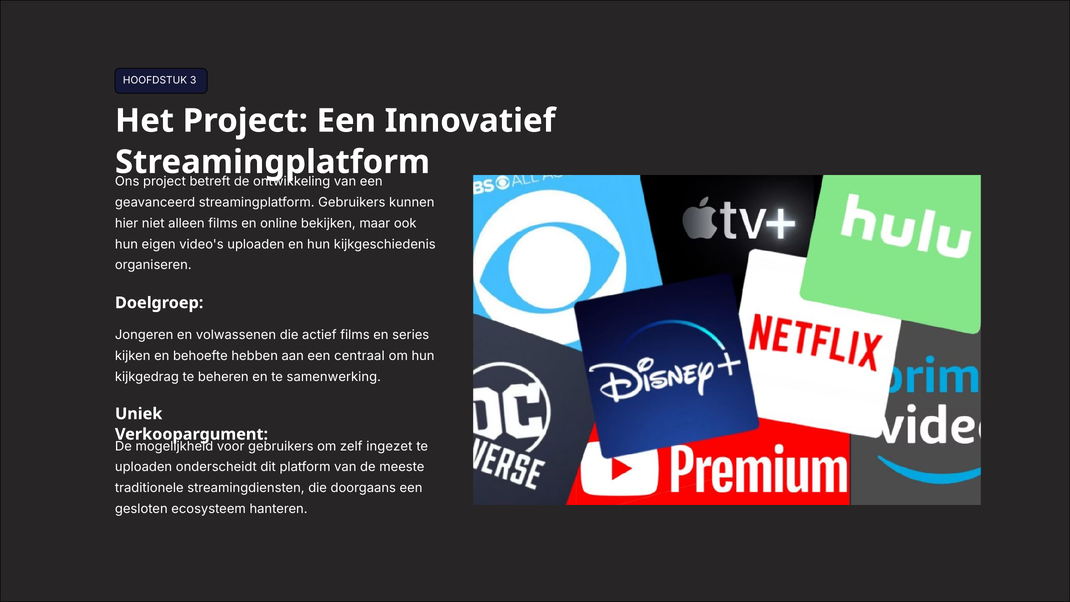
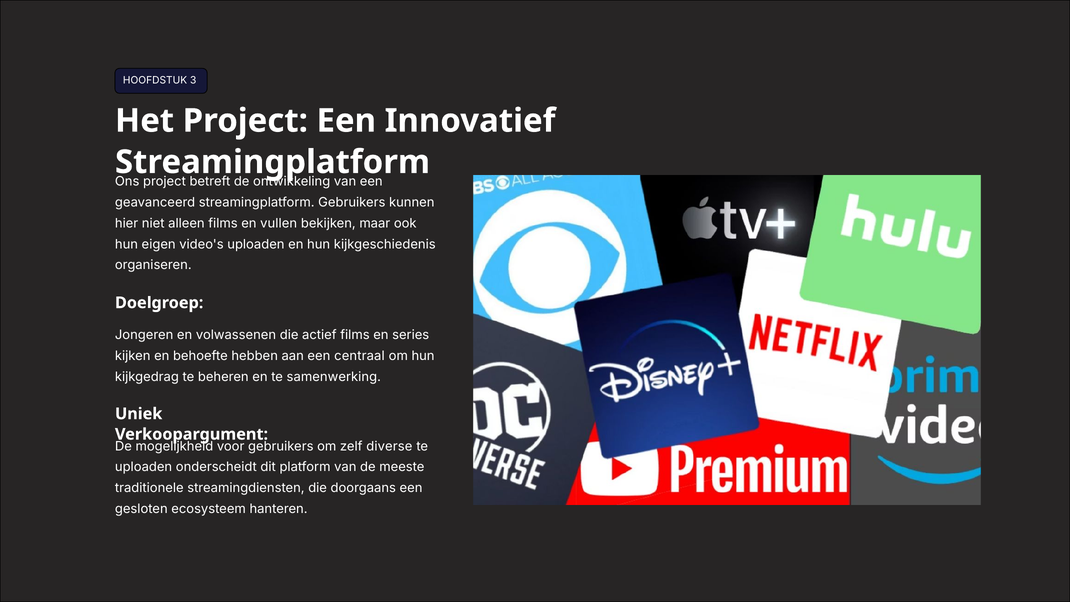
online: online -> vullen (279, 223)
ingezet: ingezet -> diverse (389, 446)
